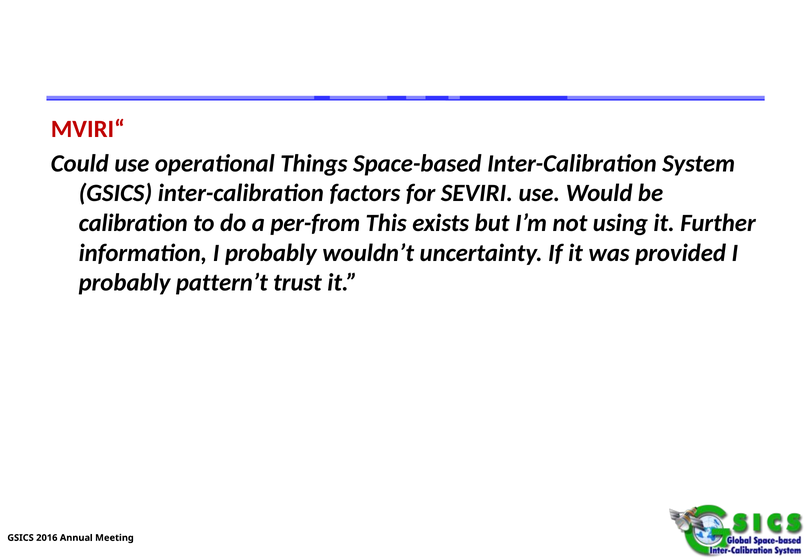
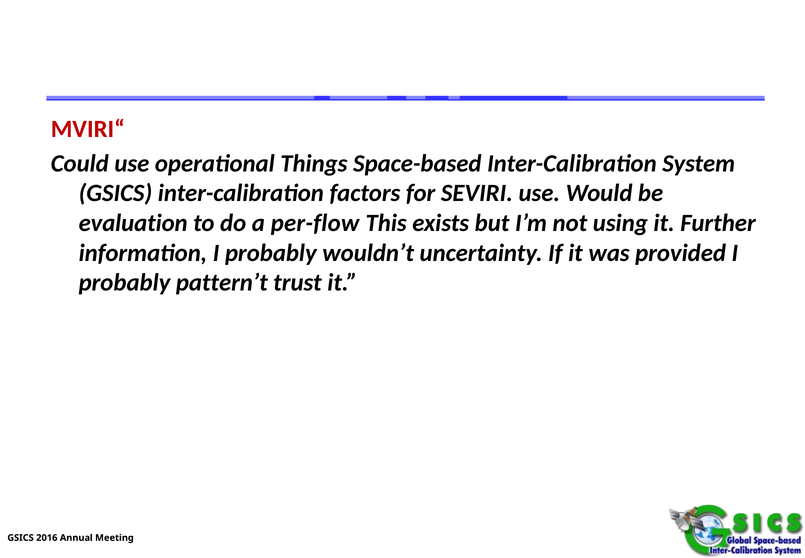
calibration: calibration -> evaluation (133, 223)
per-from: per-from -> per-flow (315, 223)
